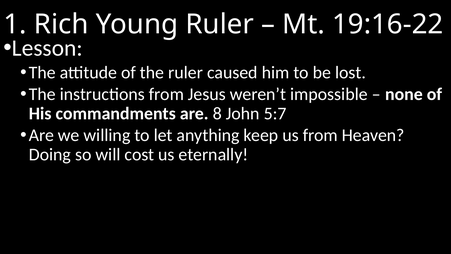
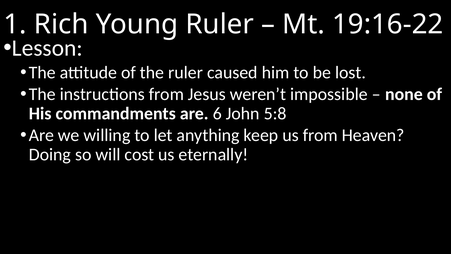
8: 8 -> 6 (217, 114)
5:7: 5:7 -> 5:8 (275, 114)
